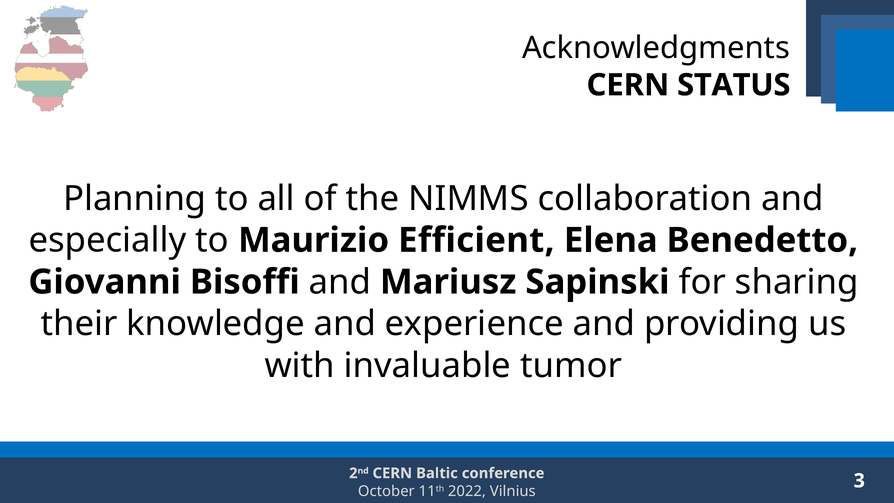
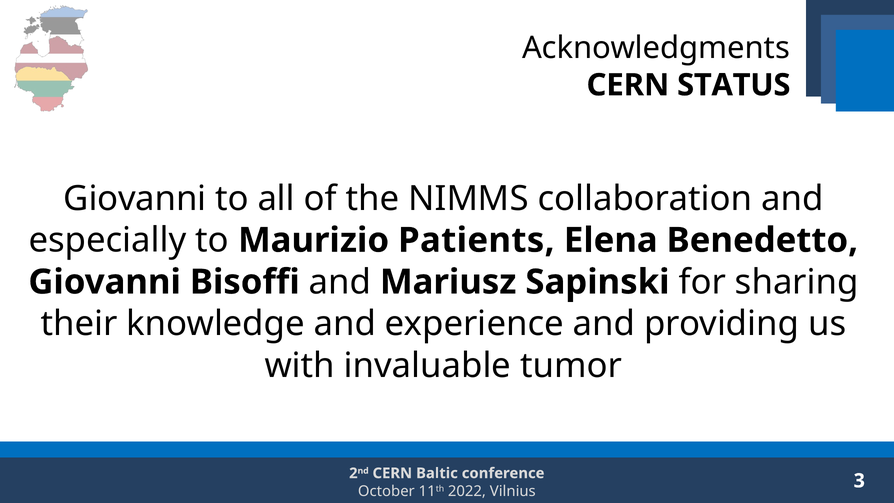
Planning: Planning -> Giovanni (135, 199)
Efficient: Efficient -> Patients (476, 240)
